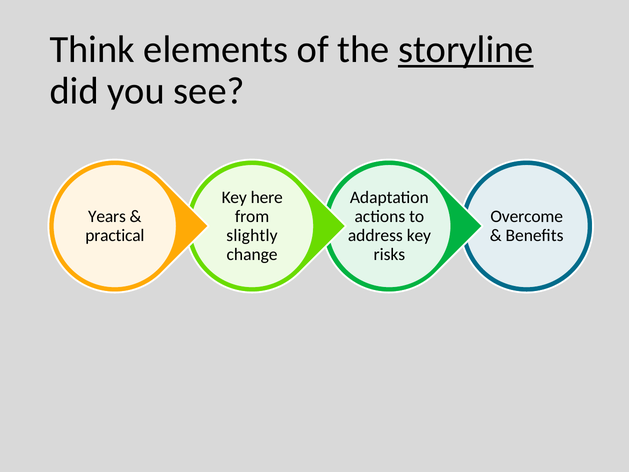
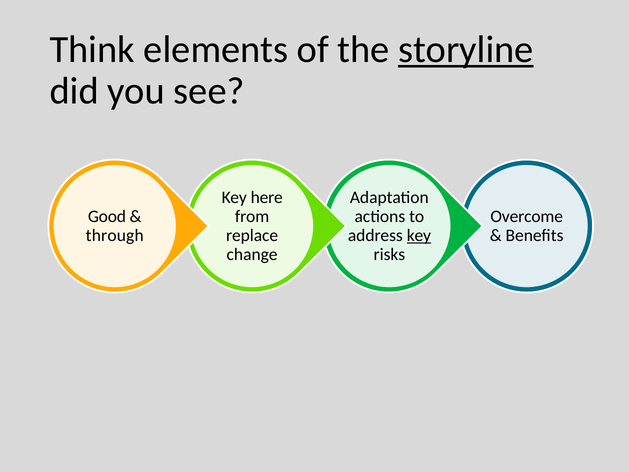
Years: Years -> Good (107, 216)
practical: practical -> through (115, 235)
slightly: slightly -> replace (252, 235)
key underline: none -> present (419, 235)
